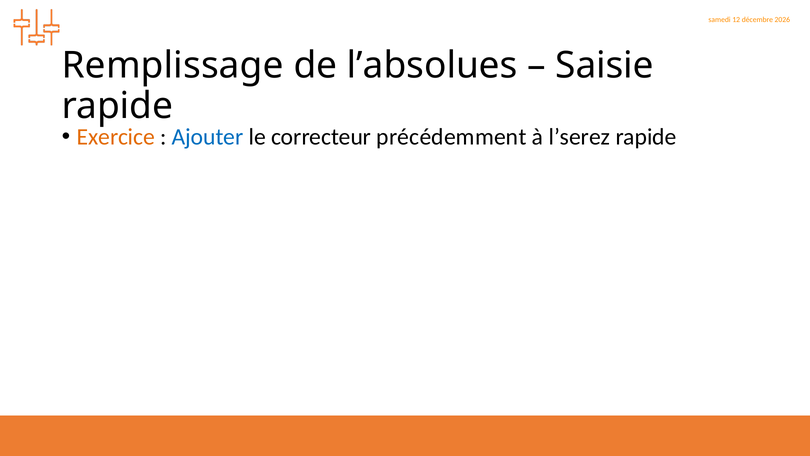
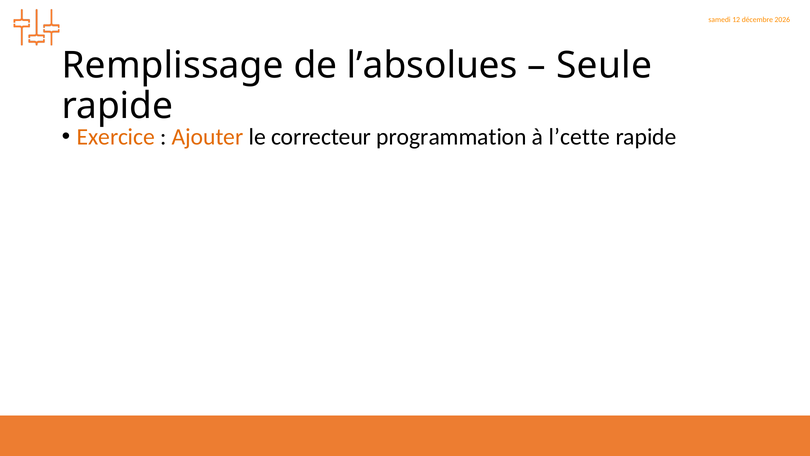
Saisie: Saisie -> Seule (604, 66)
Ajouter colour: blue -> orange (207, 137)
précédemment: précédemment -> programmation (452, 137)
l’serez: l’serez -> l’cette (579, 137)
